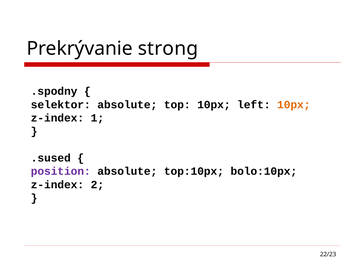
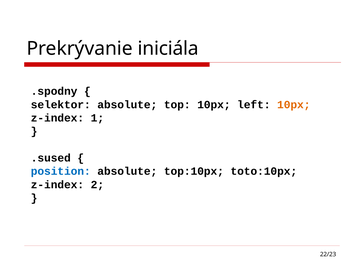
strong: strong -> iniciála (168, 49)
position colour: purple -> blue (61, 171)
bolo:10px: bolo:10px -> toto:10px (264, 171)
